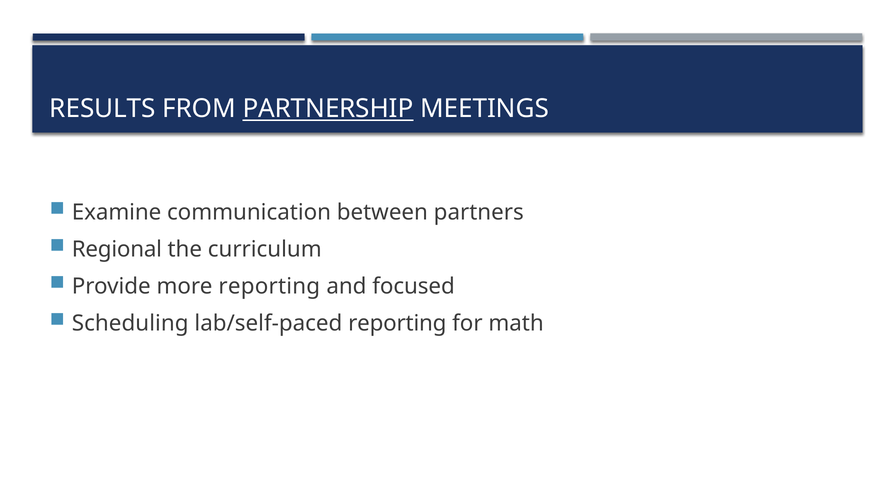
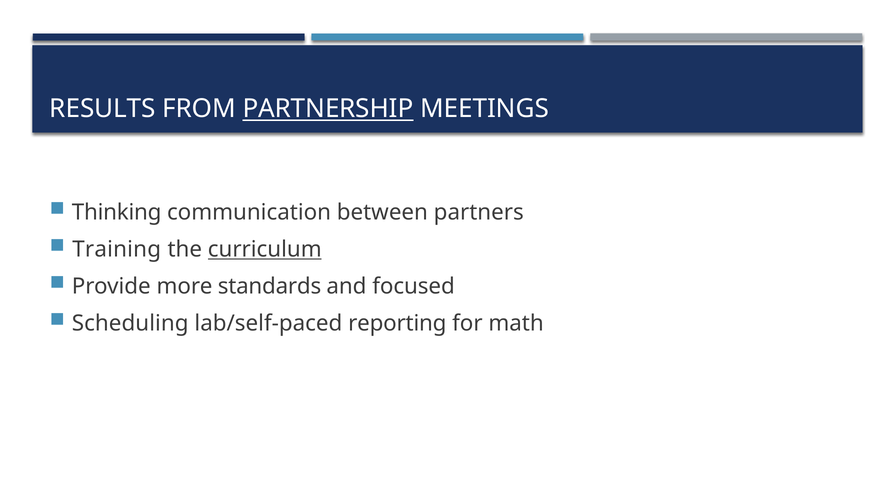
Examine: Examine -> Thinking (117, 212)
Regional: Regional -> Training (117, 249)
curriculum underline: none -> present (265, 249)
more reporting: reporting -> standards (270, 286)
